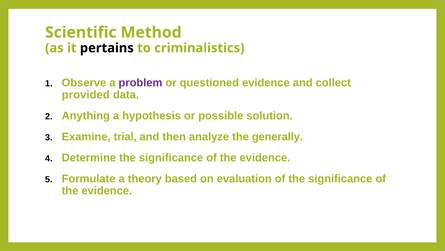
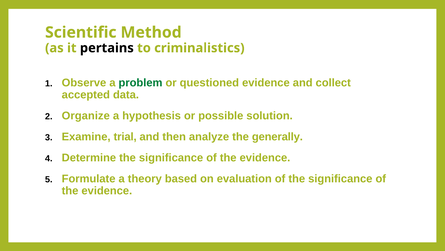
problem colour: purple -> green (140, 83)
provided: provided -> accepted (86, 95)
Anything: Anything -> Organize (86, 116)
